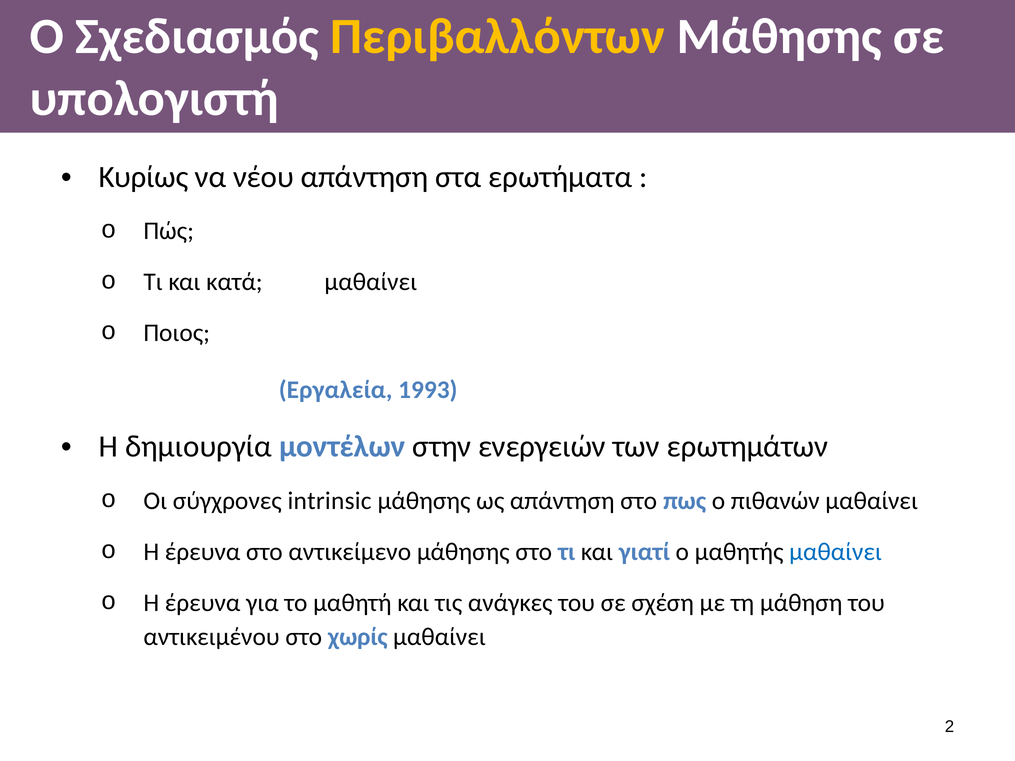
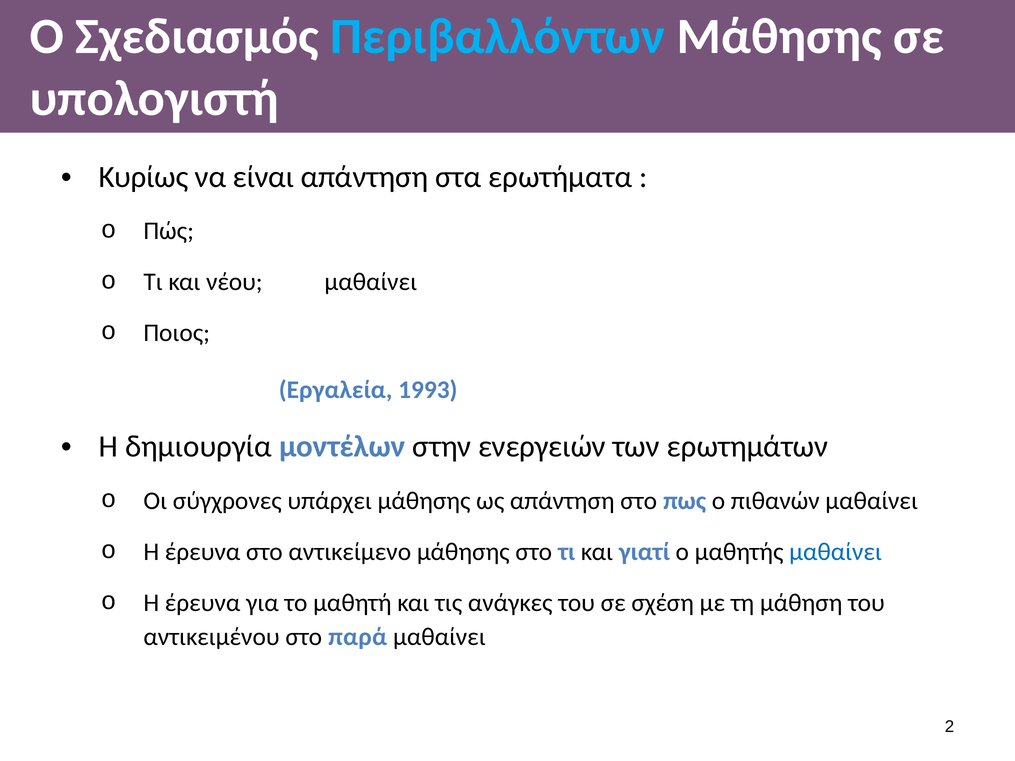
Περιβαλλόντων colour: yellow -> light blue (498, 37)
νέου: νέου -> είναι (264, 177)
κατά: κατά -> νέου (234, 282)
intrinsic: intrinsic -> υπάρχει (330, 501)
χωρίς: χωρίς -> παρά (358, 637)
